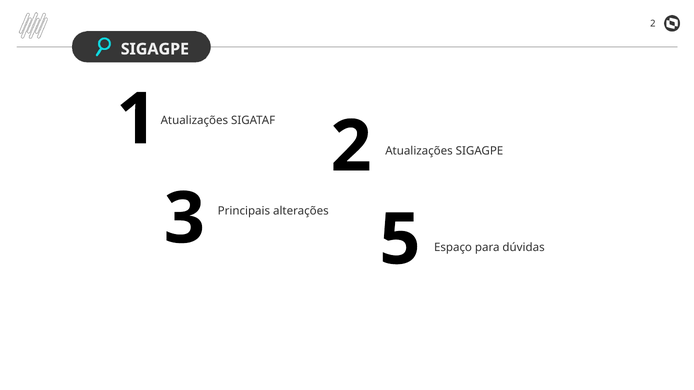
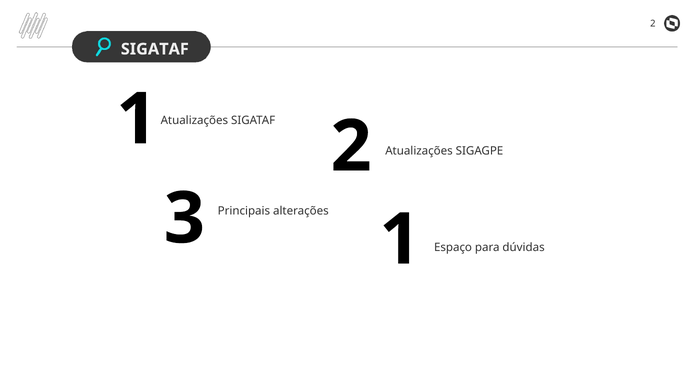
SIGAGPE: SIGAGPE -> SIGATAF (155, 49)
3 5: 5 -> 1 (400, 240)
